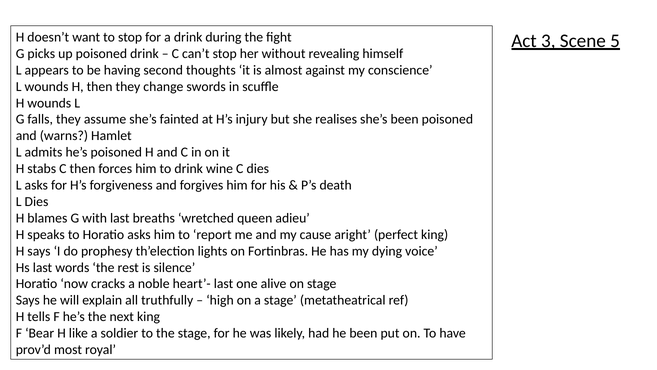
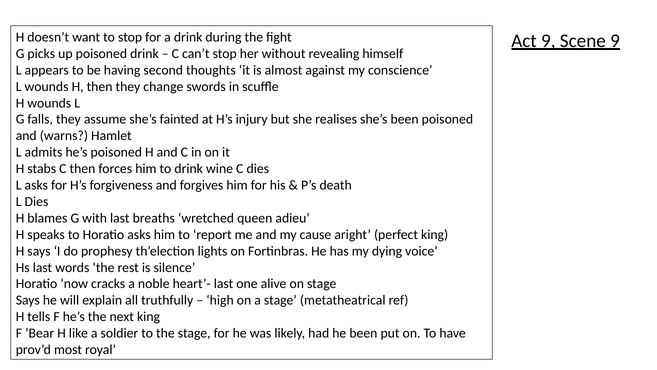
Act 3: 3 -> 9 (548, 41)
Scene 5: 5 -> 9 (615, 41)
